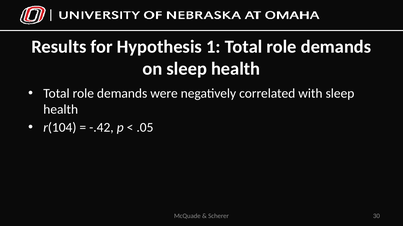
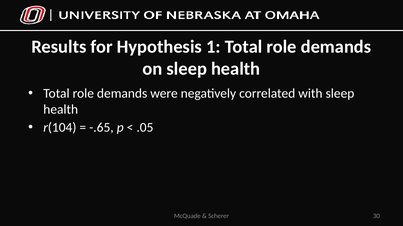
-.42: -.42 -> -.65 (101, 128)
